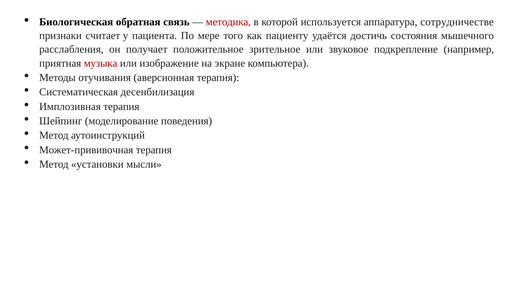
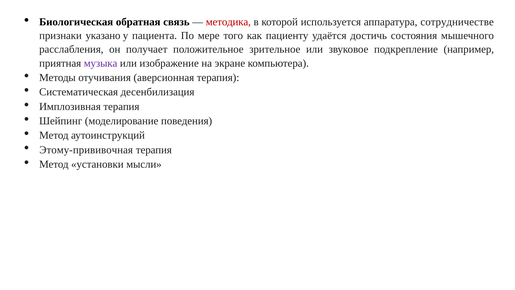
считает: считает -> указано (103, 36)
музыка colour: red -> purple (101, 63)
Может-прививочная: Может-прививочная -> Этому-прививочная (86, 150)
